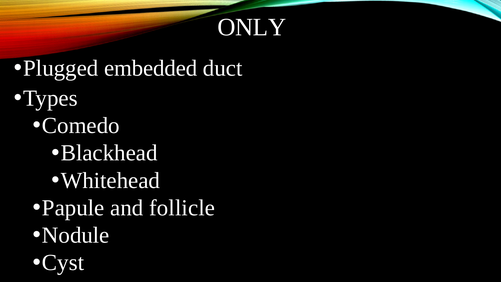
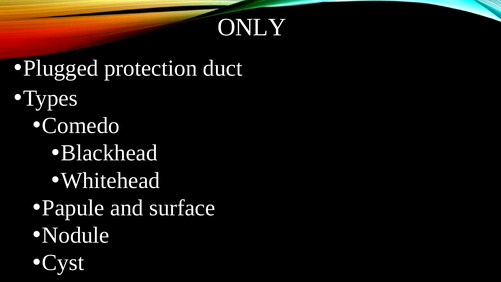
embedded: embedded -> protection (151, 68)
follicle: follicle -> surface (182, 208)
